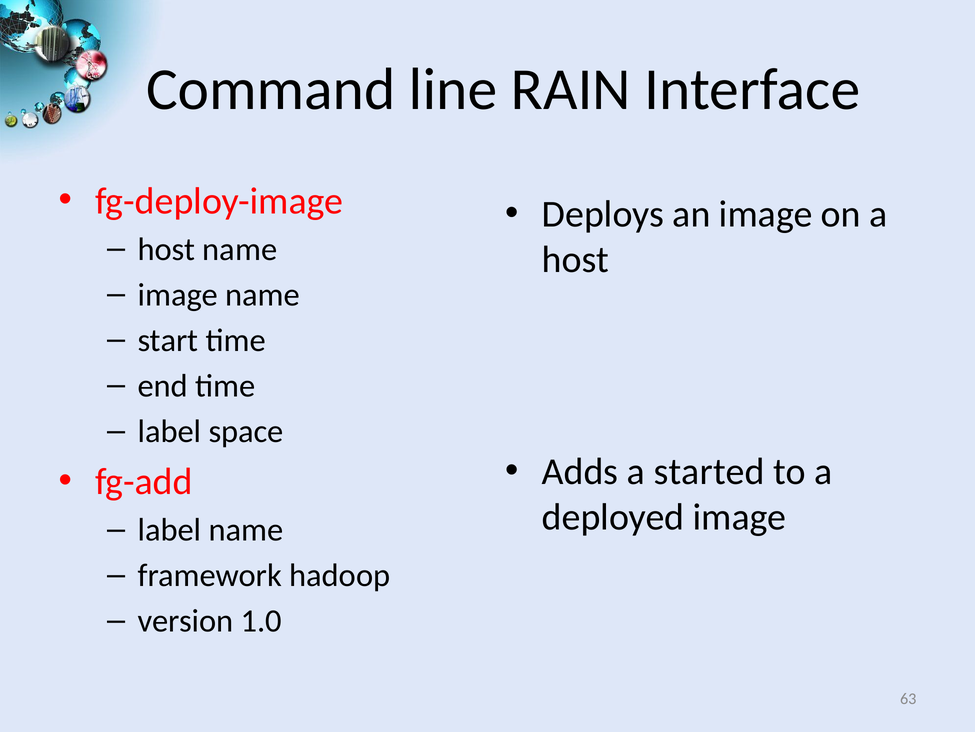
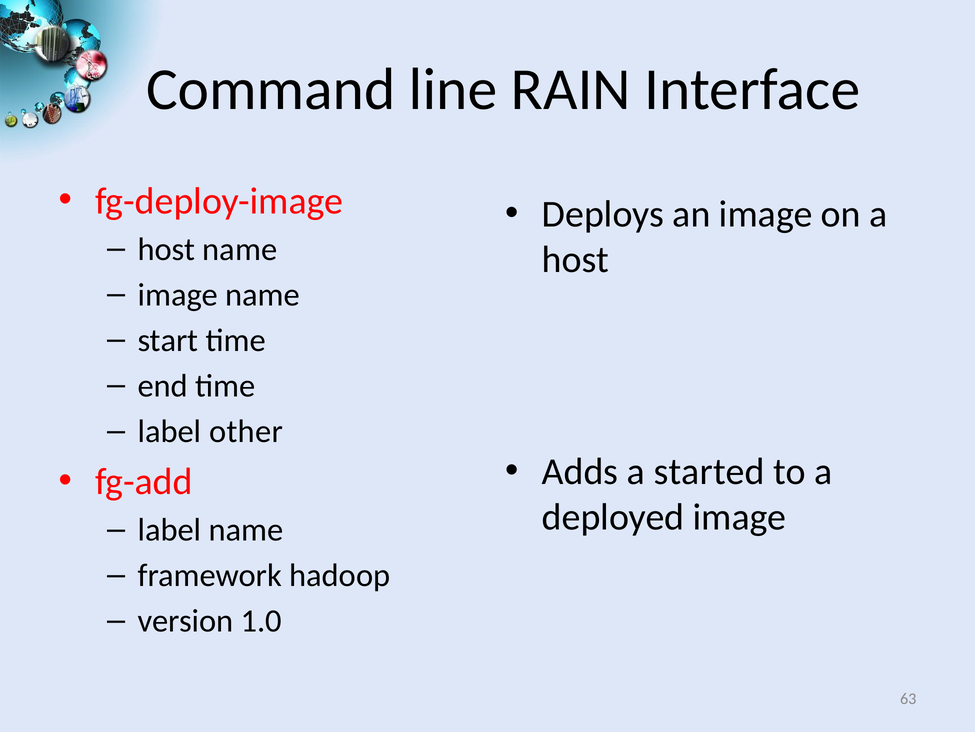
space: space -> other (246, 431)
